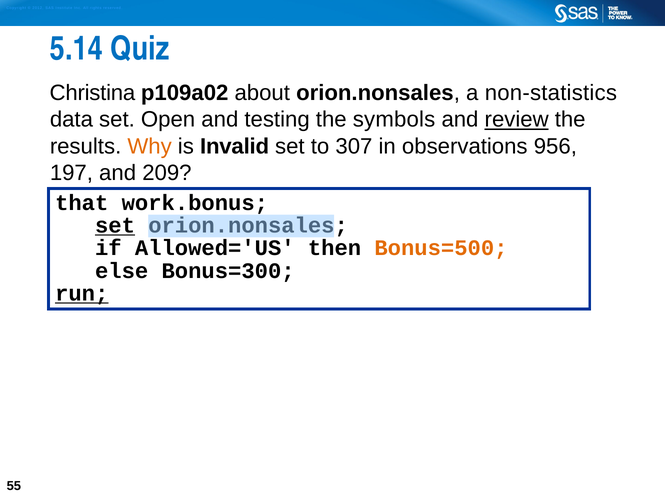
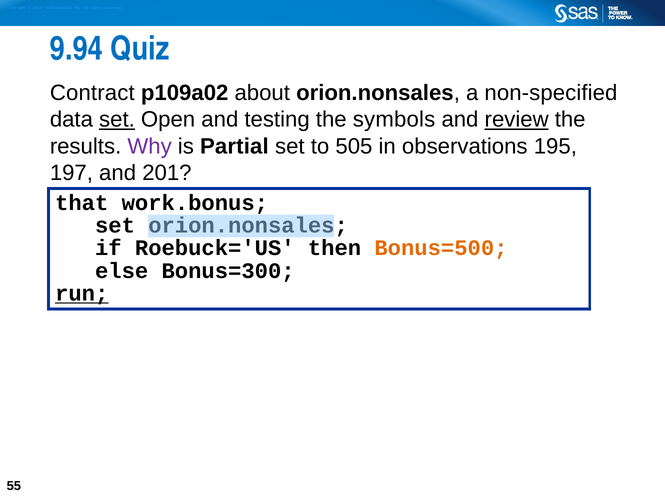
5.14: 5.14 -> 9.94 (76, 49)
Christina: Christina -> Contract (92, 93)
non-statistics: non-statistics -> non-specified (551, 93)
set underline: none -> present (117, 120)
Why colour: orange -> purple (150, 146)
Invalid: Invalid -> Partial (234, 146)
307: 307 -> 505 (354, 146)
956: 956 -> 195 (555, 146)
209: 209 -> 201 (167, 173)
set underline: present -> none (115, 225)
Allowed='US: Allowed='US -> Roebuck='US (215, 248)
